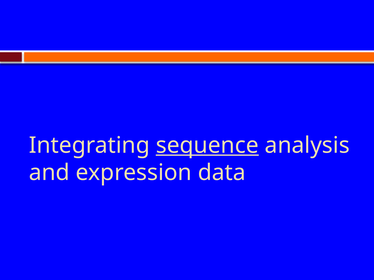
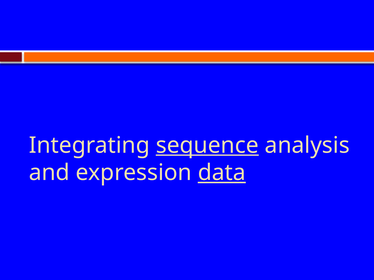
data underline: none -> present (222, 173)
